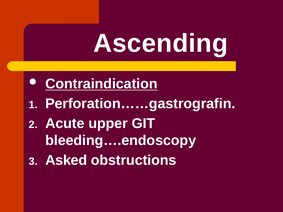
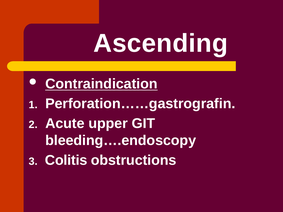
Asked: Asked -> Colitis (66, 160)
